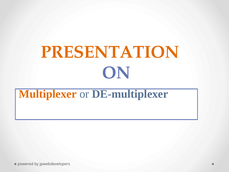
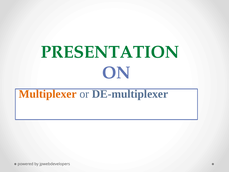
PRESENTATION colour: orange -> green (110, 52)
